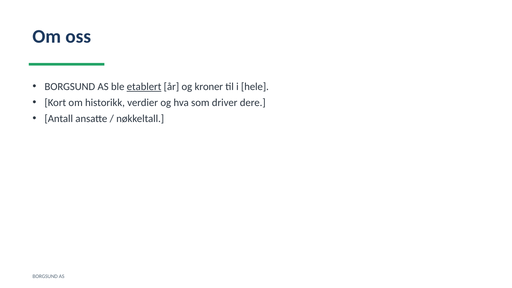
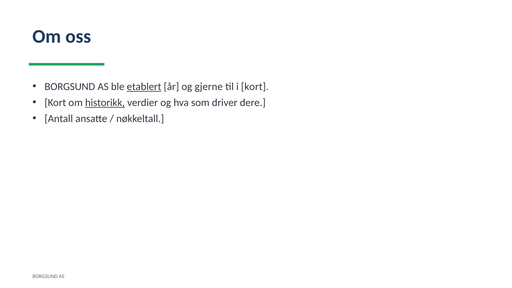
kroner: kroner -> gjerne (209, 87)
i hele: hele -> kort (255, 87)
historikk underline: none -> present (105, 103)
